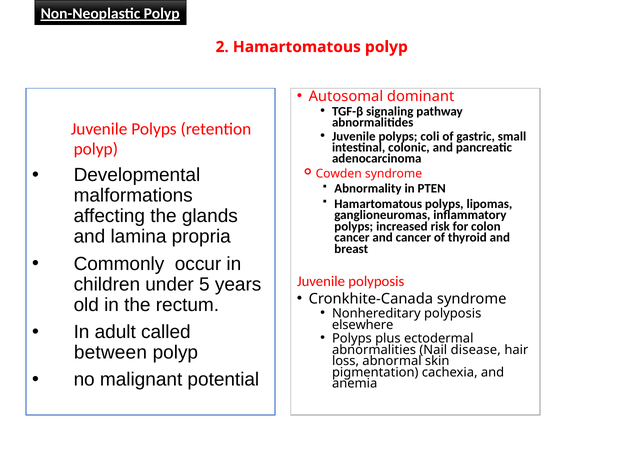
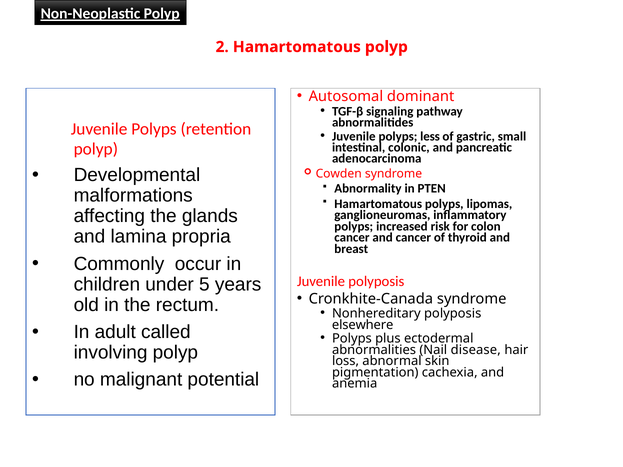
coli: coli -> less (430, 136)
between: between -> involving (111, 353)
